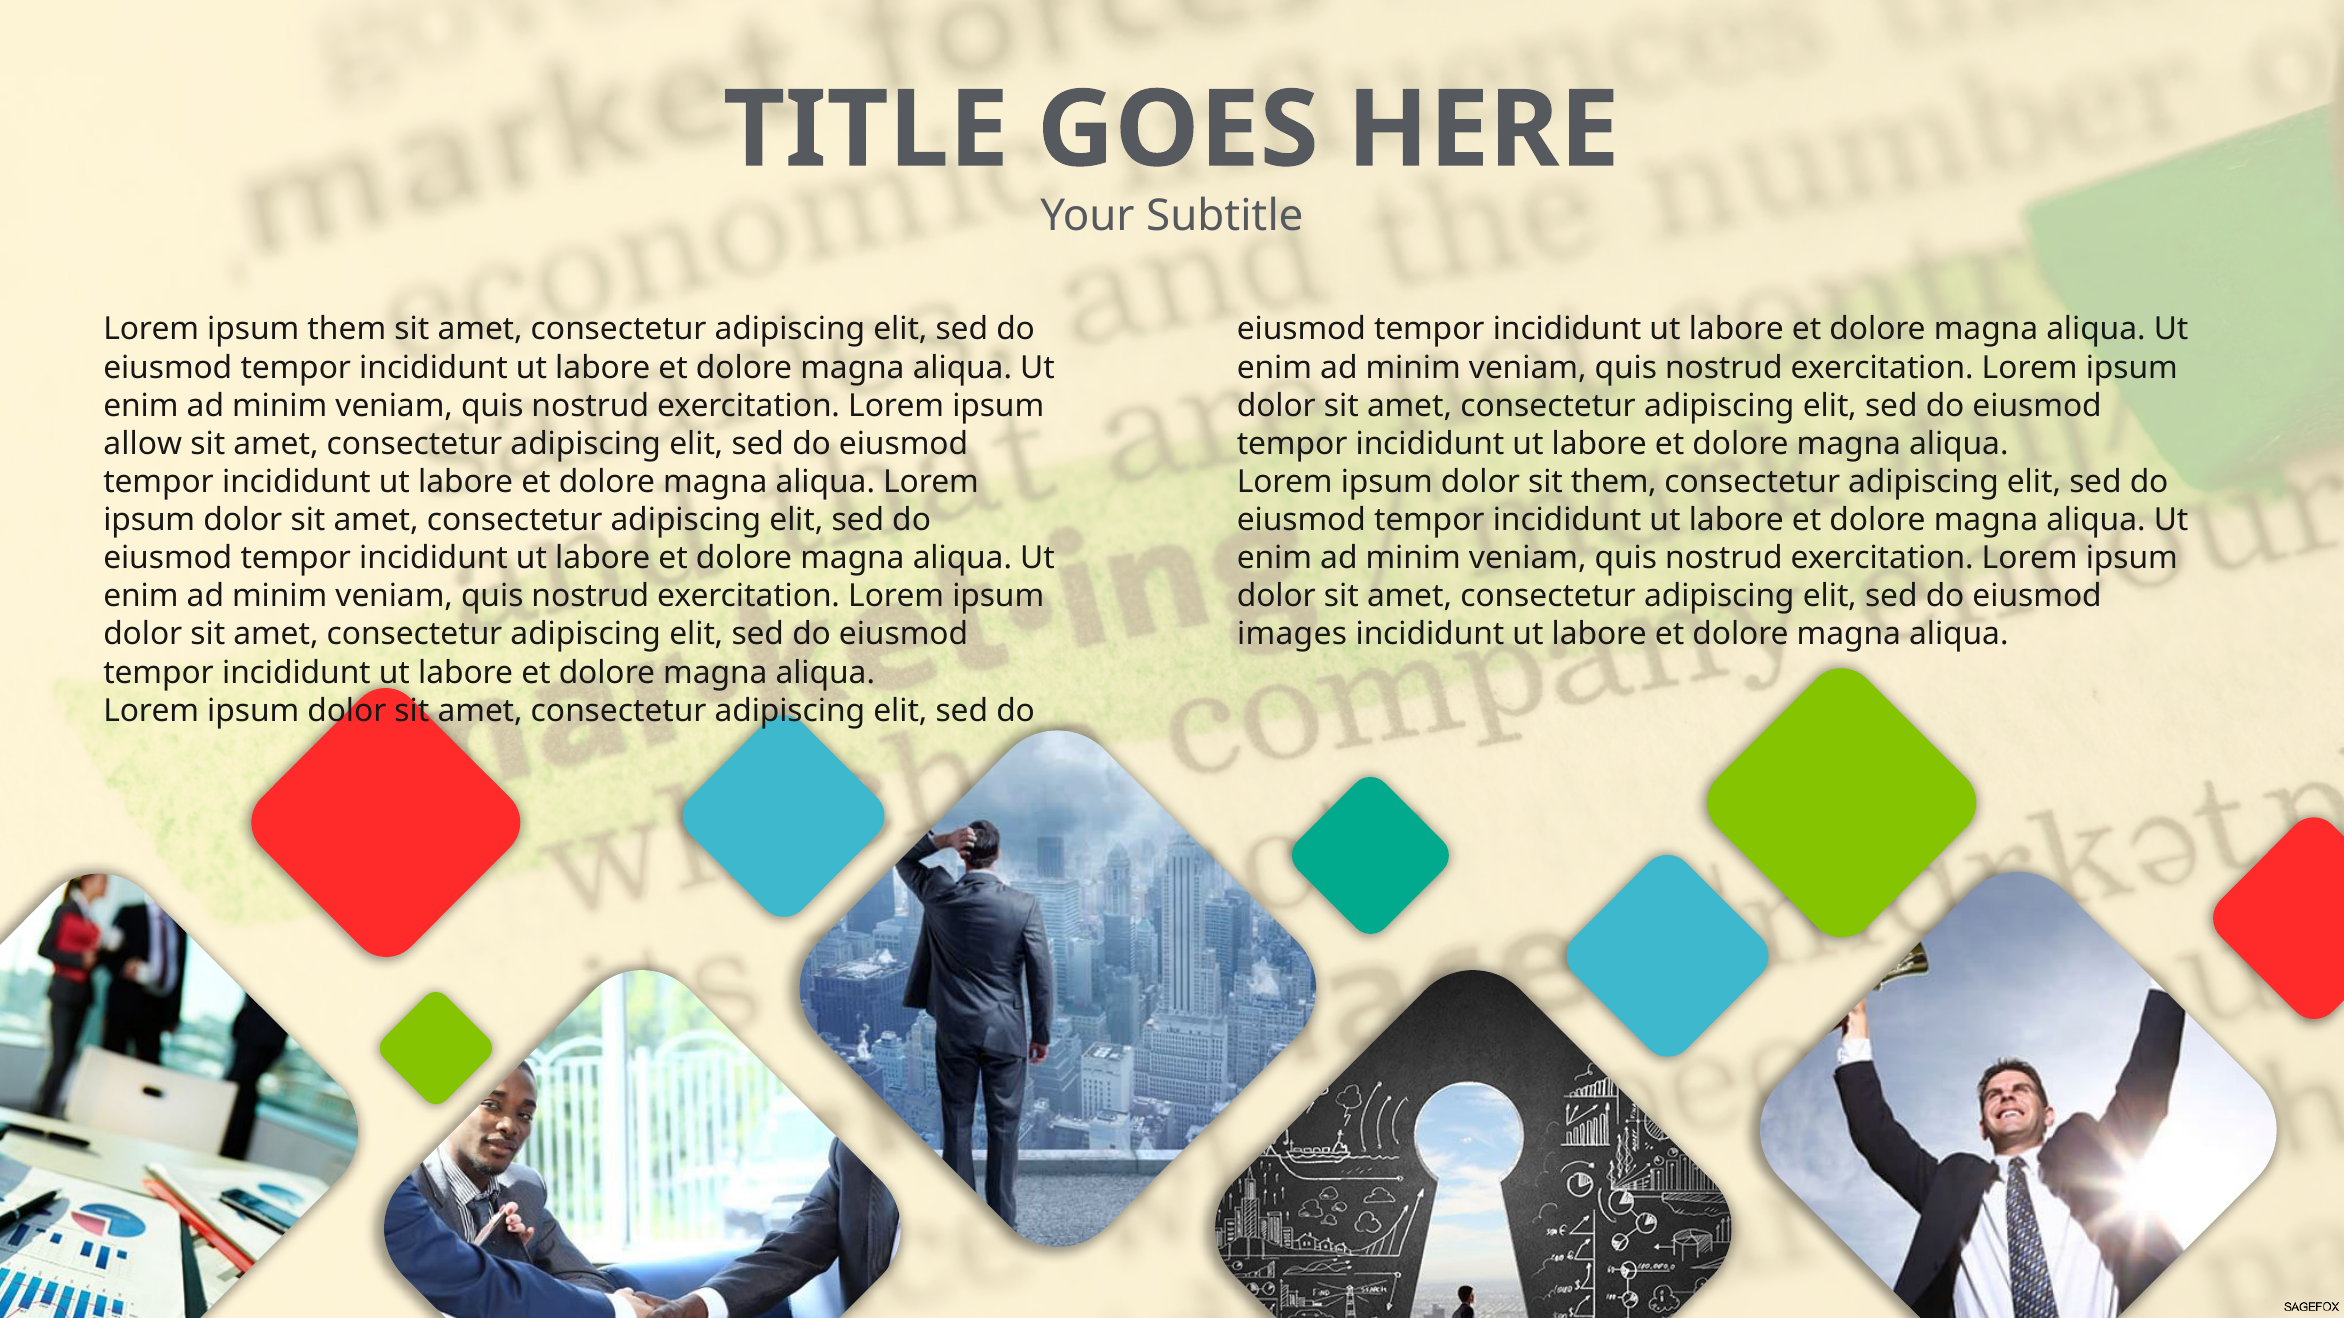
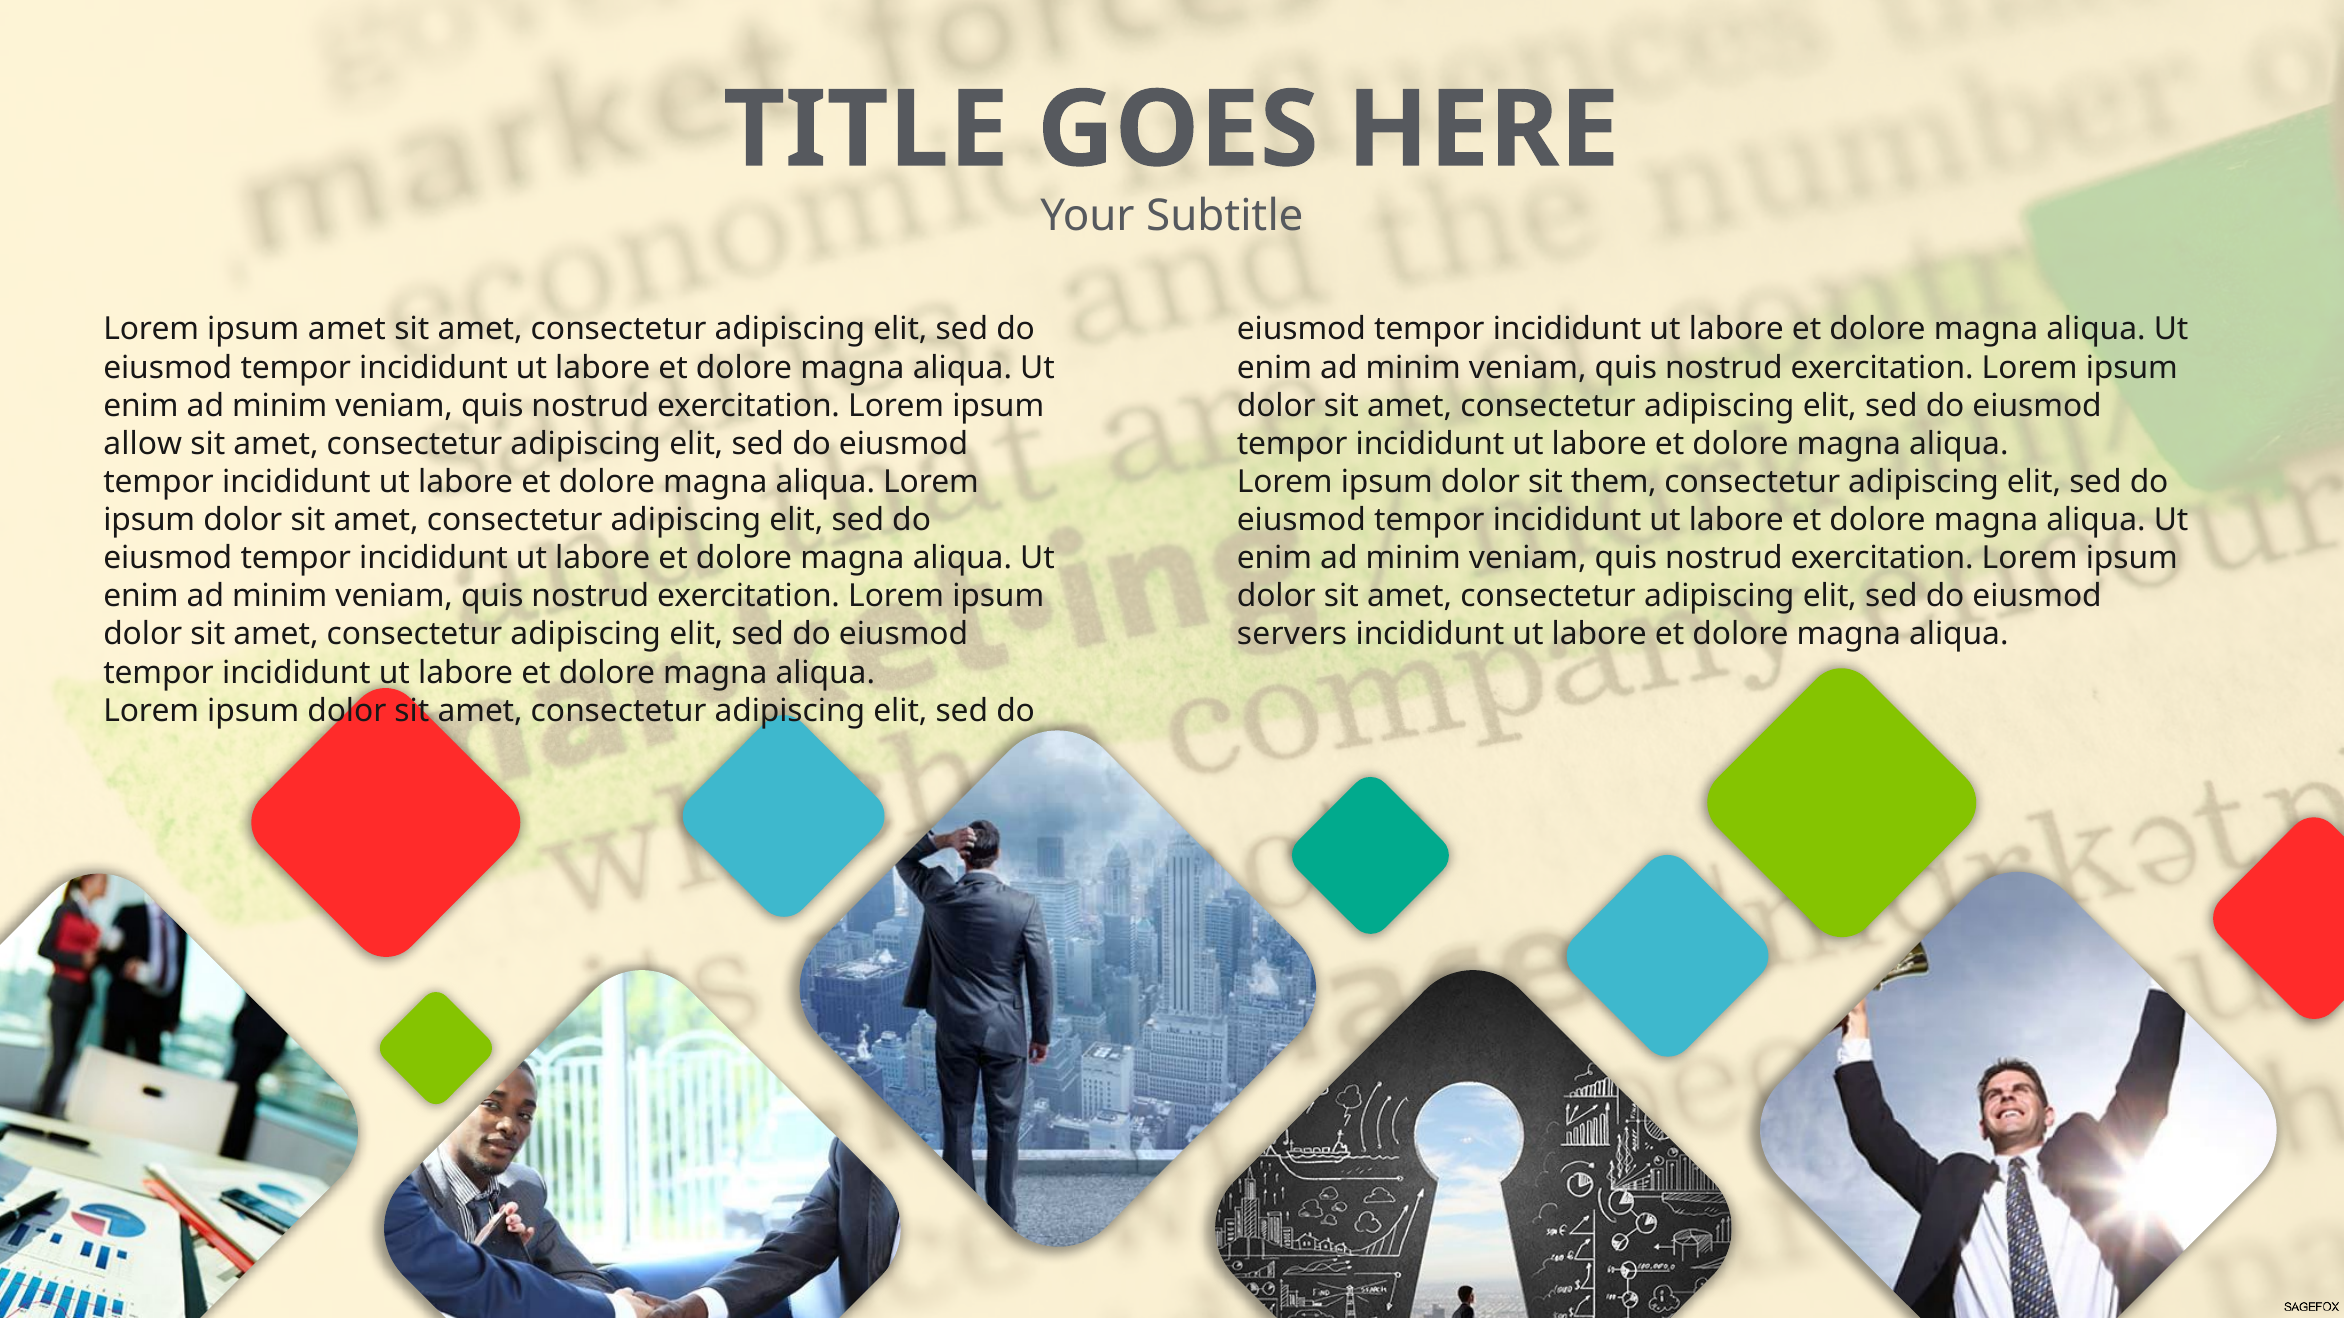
ipsum them: them -> amet (347, 330)
images: images -> servers (1292, 635)
